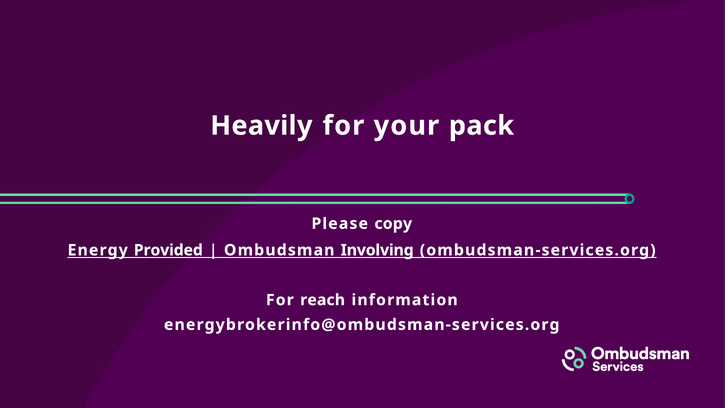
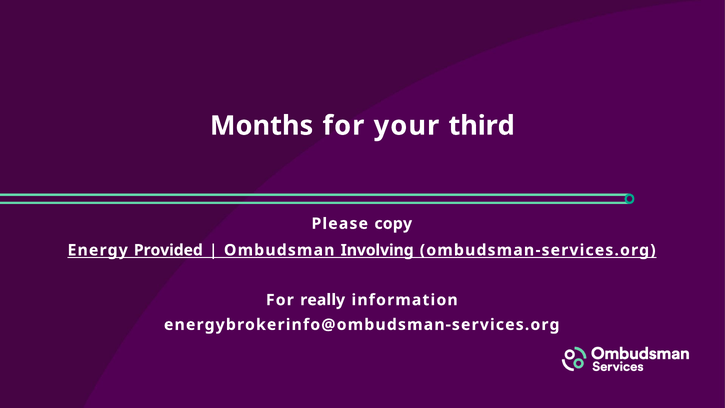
Heavily: Heavily -> Months (262, 126)
pack: pack -> third (482, 126)
reach: reach -> really (323, 300)
